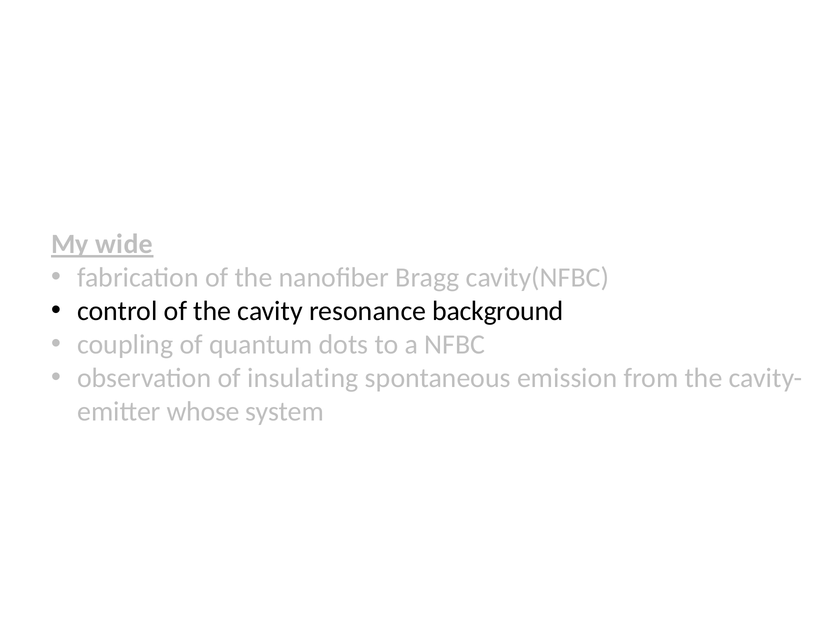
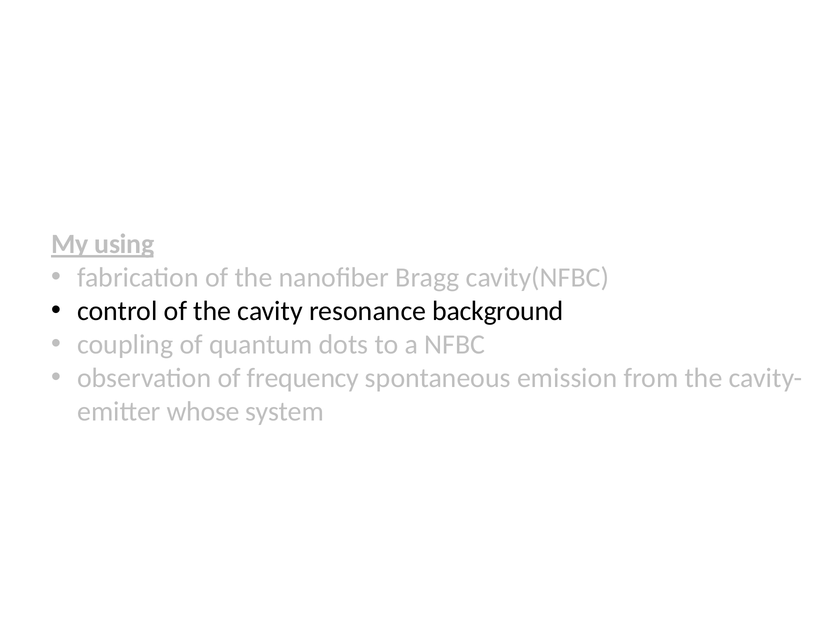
wide: wide -> using (124, 244)
insulating: insulating -> frequency (303, 378)
